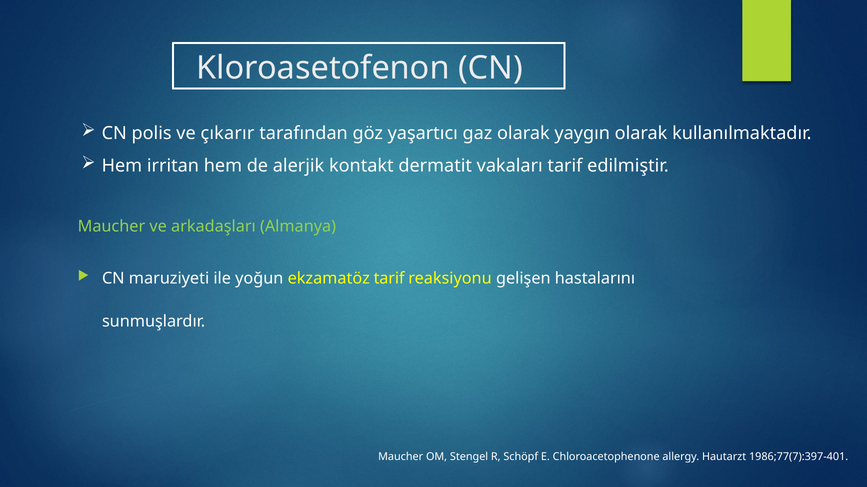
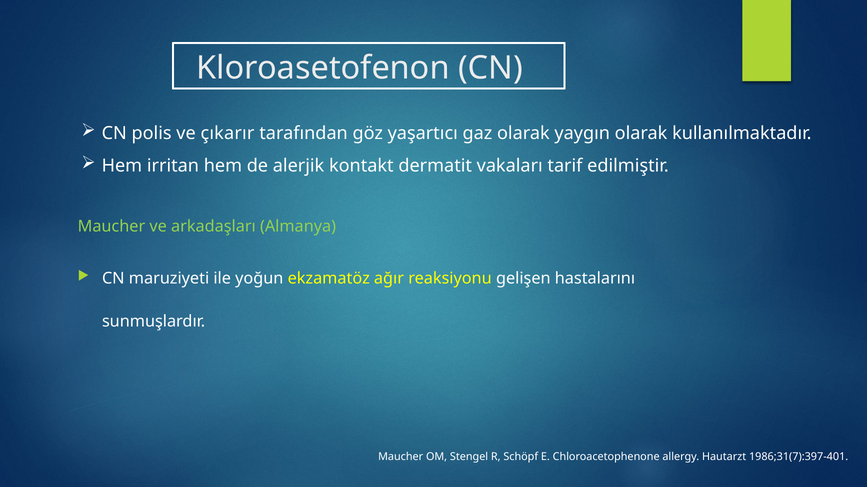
ekzamatöz tarif: tarif -> ağır (389, 279)
1986;77(7):397-401: 1986;77(7):397-401 -> 1986;31(7):397-401 (799, 457)
